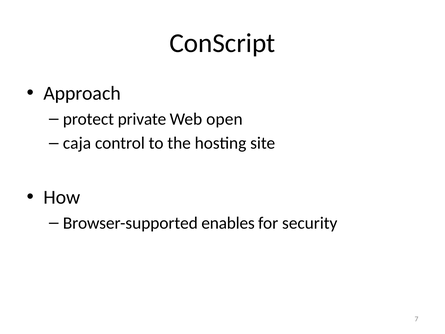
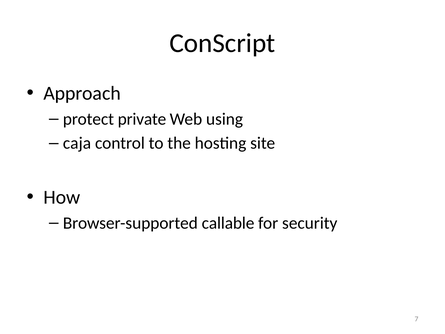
open: open -> using (225, 119)
enables: enables -> callable (228, 223)
